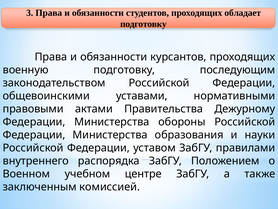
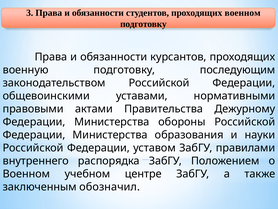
проходящих обладает: обладает -> военном (243, 13)
комиссией: комиссией -> обозначил (110, 187)
